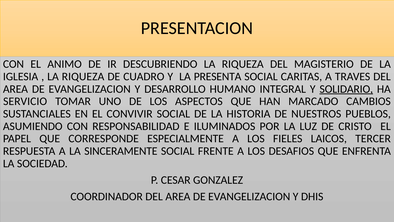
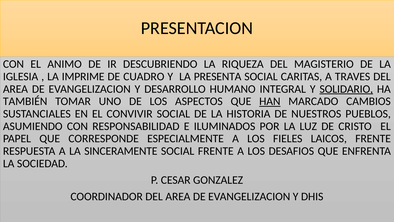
RIQUEZA: RIQUEZA -> IMPRIME (83, 76)
SERVICIO: SERVICIO -> TAMBIÉN (25, 101)
HAN underline: none -> present (270, 101)
LAICOS TERCER: TERCER -> FRENTE (373, 138)
